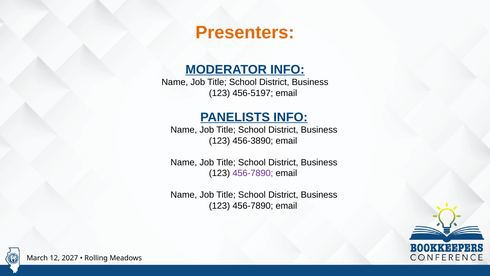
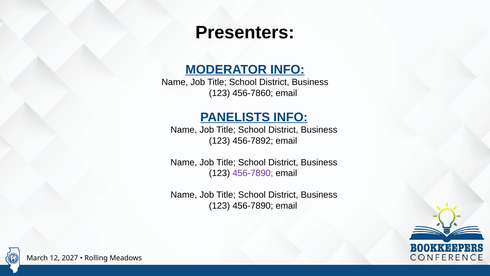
Presenters colour: orange -> black (245, 33)
456-5197: 456-5197 -> 456-7860 (253, 93)
456-3890: 456-3890 -> 456-7892 (253, 141)
